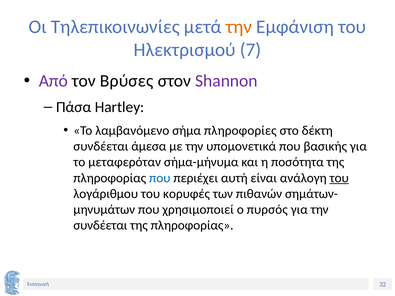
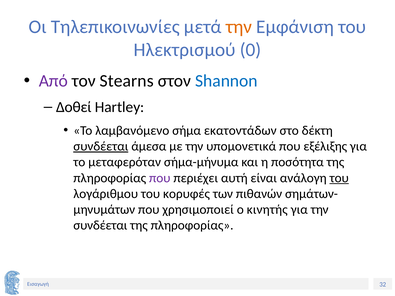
7: 7 -> 0 (251, 50)
Βρύσες: Βρύσες -> Stearns (127, 81)
Shannon colour: purple -> blue (226, 81)
Πάσα: Πάσα -> Δοθεί (74, 107)
πληροφορίες: πληροφορίες -> εκατοντάδων (240, 131)
συνδέεται underline: none -> present (101, 146)
βασικής: βασικής -> εξέλιξης (325, 146)
που colour: blue -> purple (160, 178)
πυρσός: πυρσός -> κινητής (267, 210)
